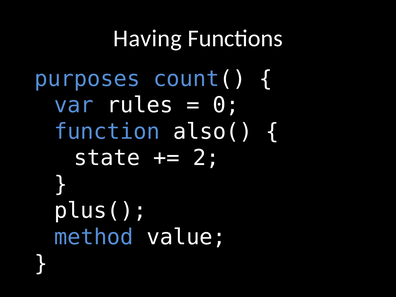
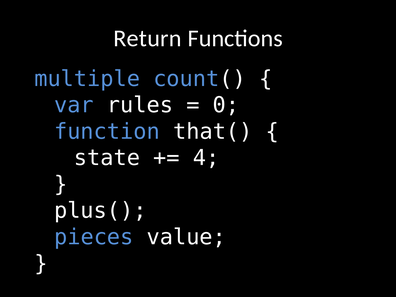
Having: Having -> Return (147, 38)
purposes: purposes -> multiple (87, 79)
also(: also( -> that( (213, 132)
2: 2 -> 4 (206, 158)
method: method -> pieces (94, 237)
